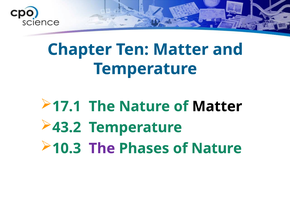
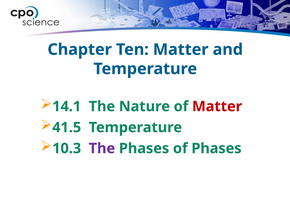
17.1: 17.1 -> 14.1 (67, 107)
Matter colour: black -> red (217, 107)
43.2: 43.2 -> 41.5 (67, 128)
of Nature: Nature -> Phases (216, 149)
